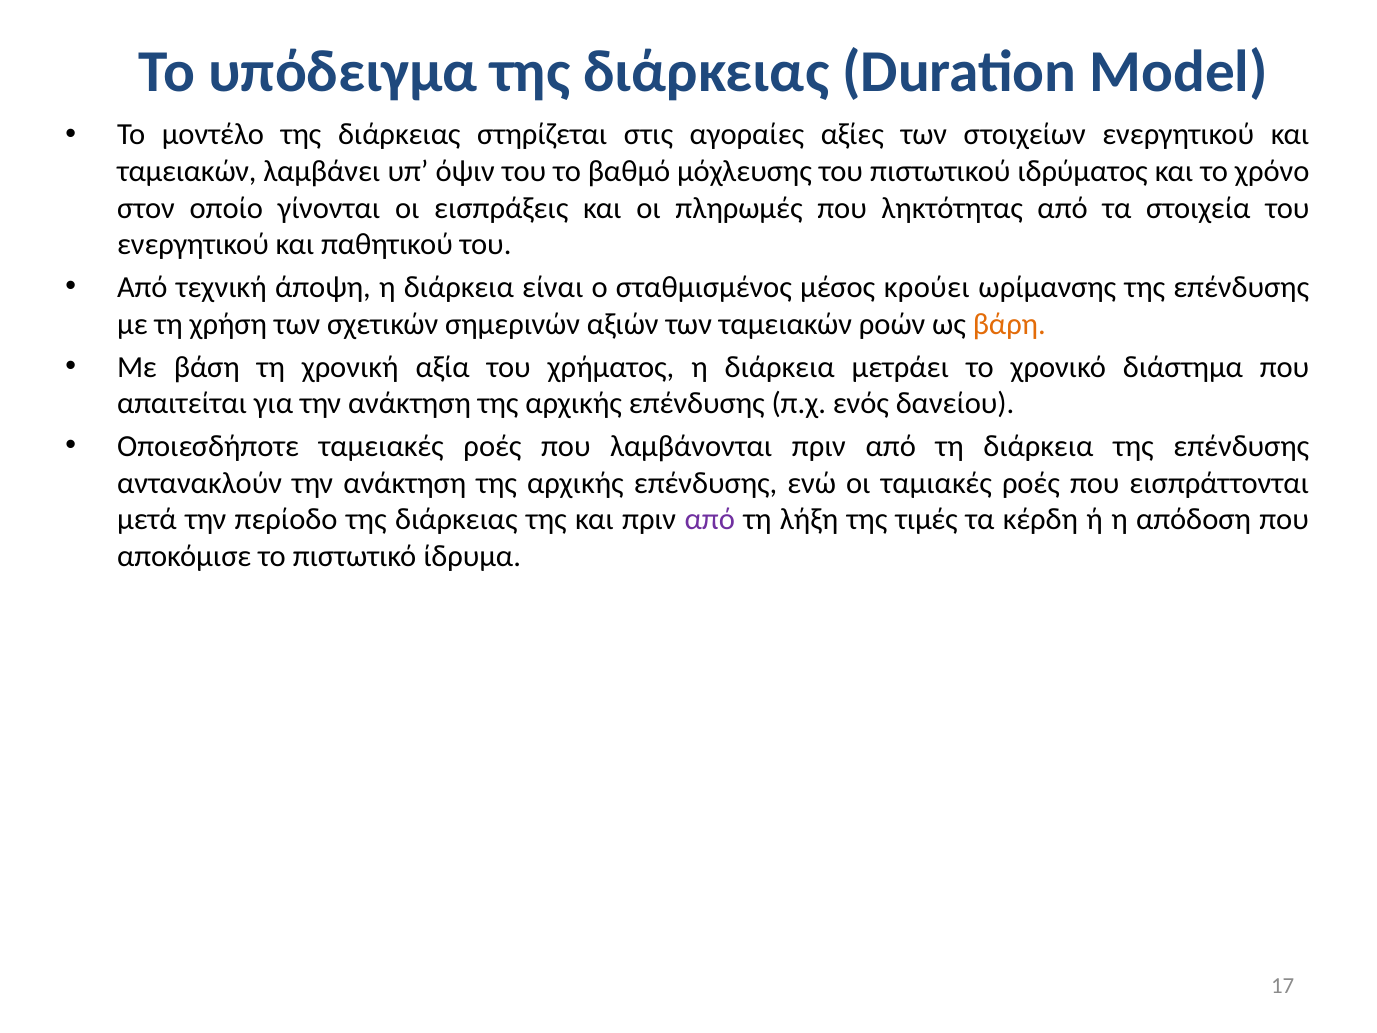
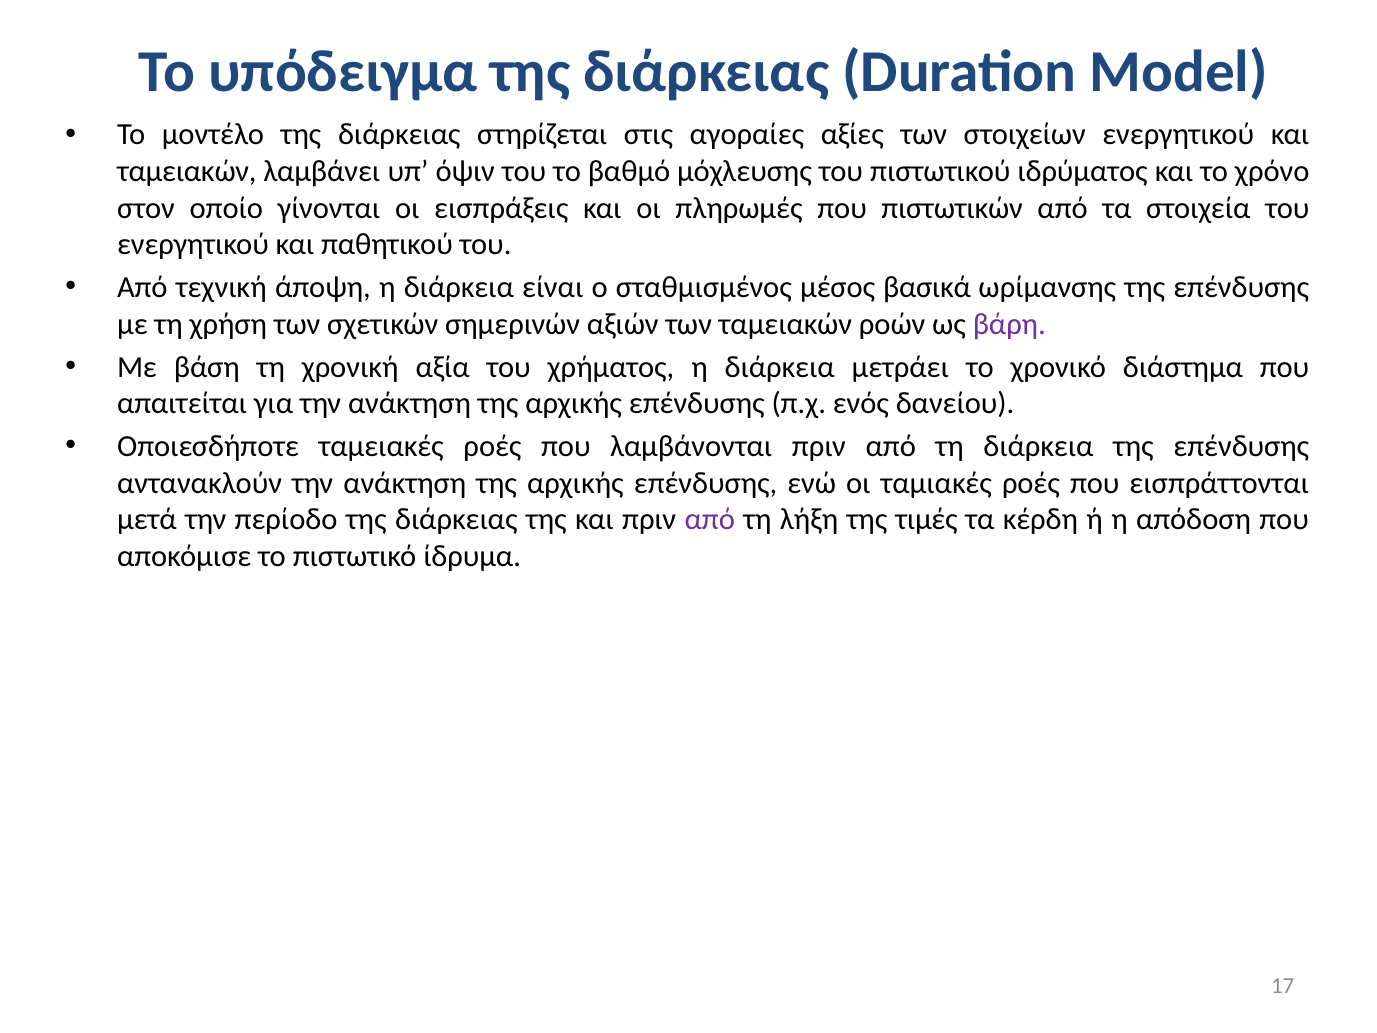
ληκτότητας: ληκτότητας -> πιστωτικών (952, 208)
κρούει: κρούει -> βασικά (927, 288)
βάρη colour: orange -> purple (1009, 324)
